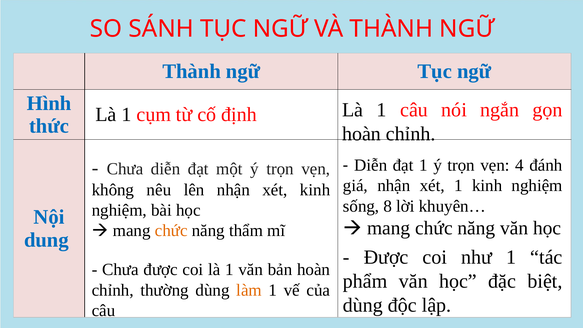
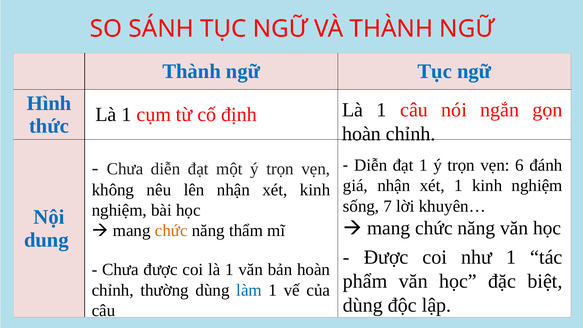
4: 4 -> 6 (520, 165)
8: 8 -> 7 (388, 206)
làm colour: orange -> blue (249, 290)
